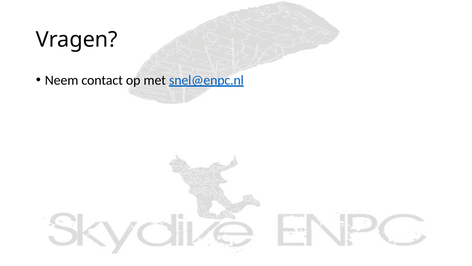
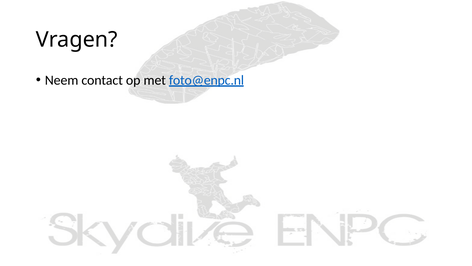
snel@enpc.nl: snel@enpc.nl -> foto@enpc.nl (206, 80)
